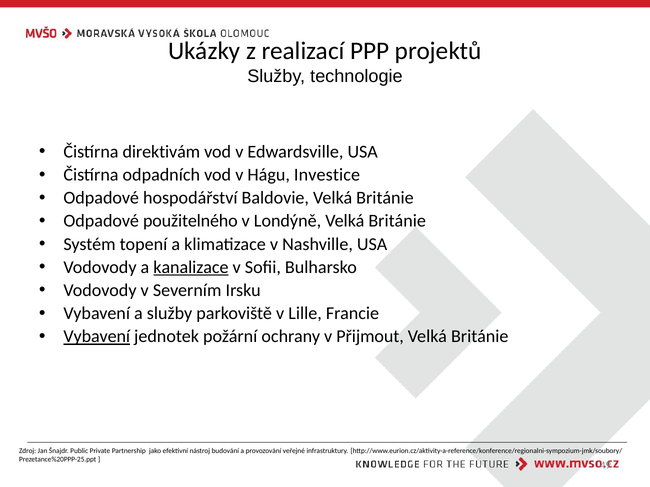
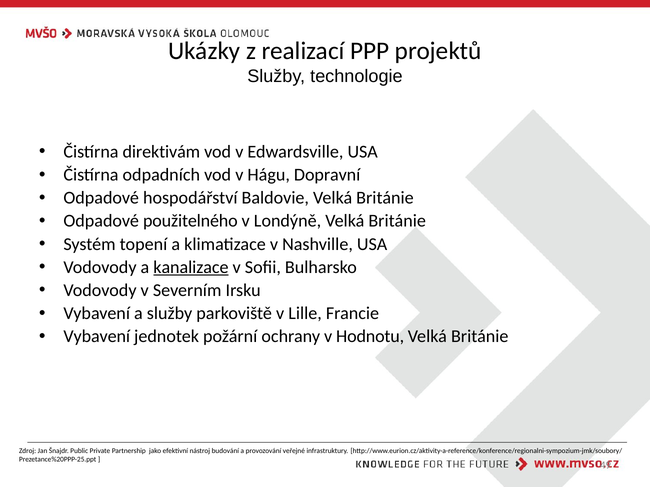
Investice: Investice -> Dopravní (327, 175)
Vybavení underline: present -> none (97, 337)
Přijmout: Přijmout -> Hodnotu (370, 337)
